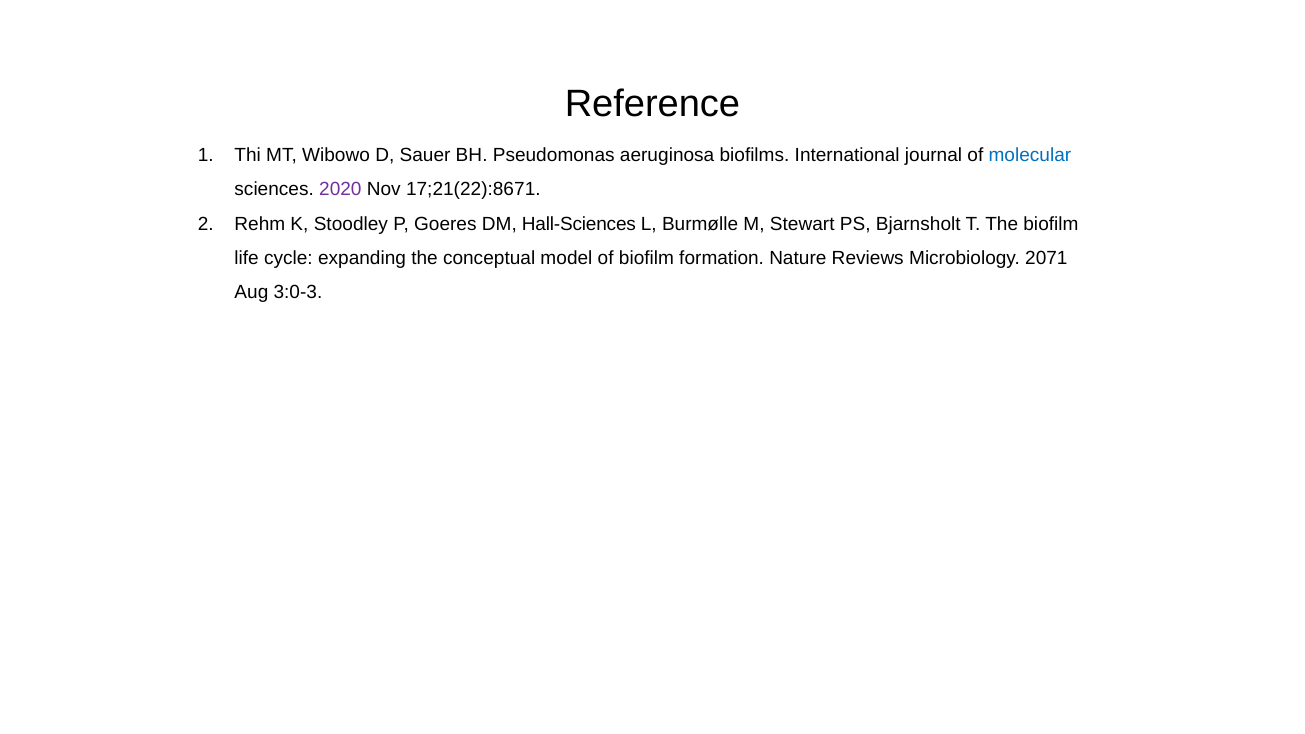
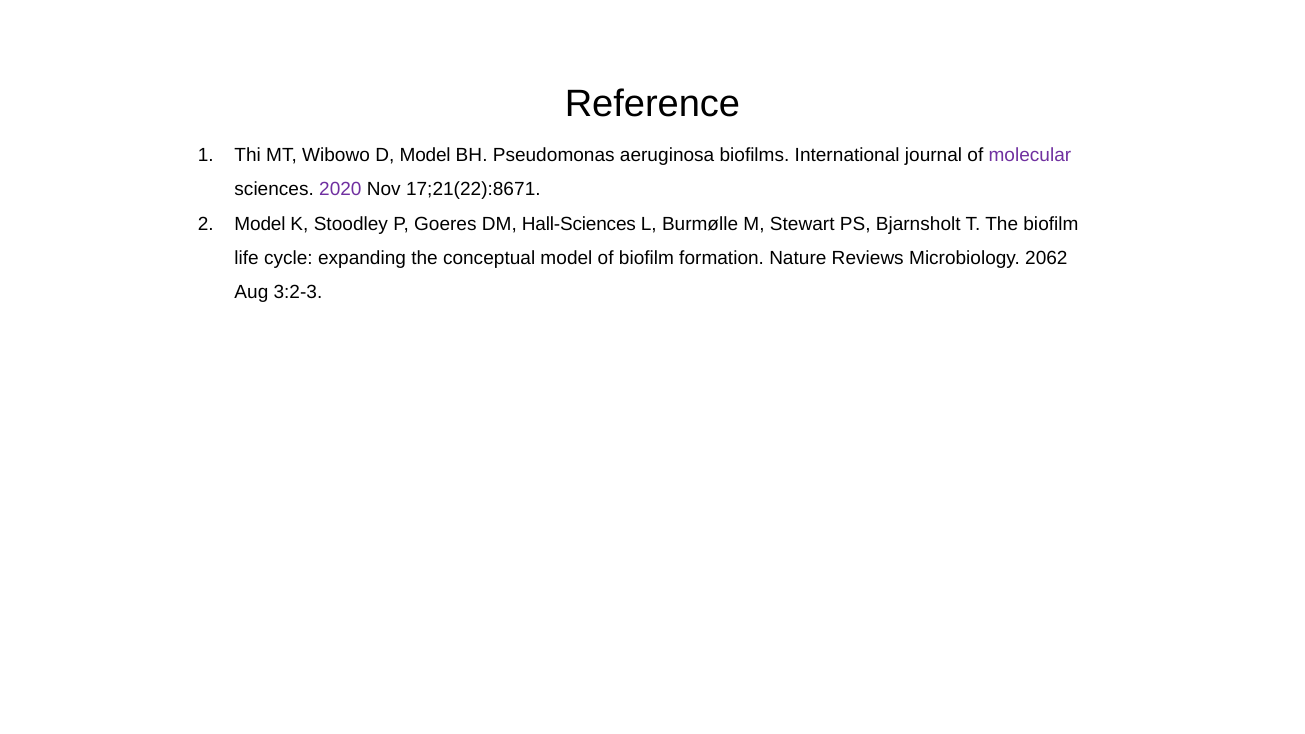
D Sauer: Sauer -> Model (425, 155)
molecular colour: blue -> purple (1030, 155)
Rehm: Rehm -> Model (260, 224)
2071: 2071 -> 2062 (1046, 258)
3:0-3: 3:0-3 -> 3:2-3 (298, 292)
